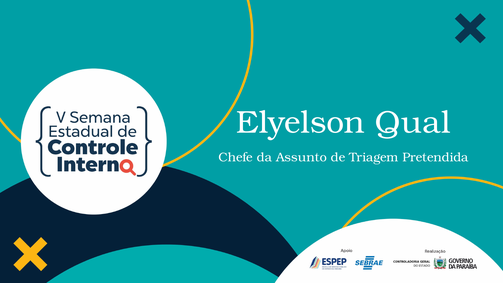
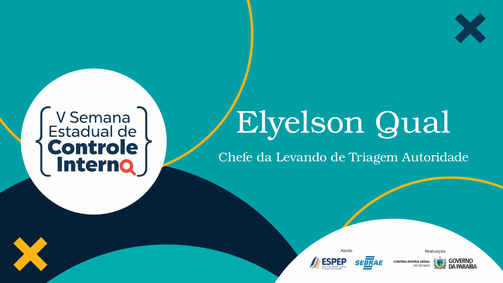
Assunto: Assunto -> Levando (301, 157)
Pretendida: Pretendida -> Autoridade (436, 157)
